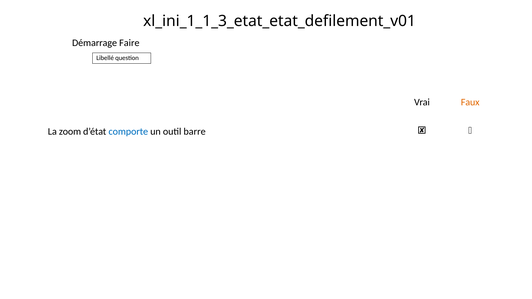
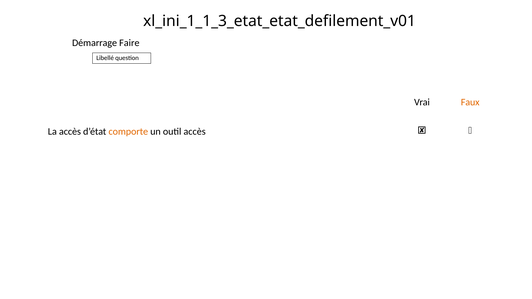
La zoom: zoom -> accès (70, 132)
comporte colour: blue -> orange (128, 132)
outil barre: barre -> accès (195, 132)
